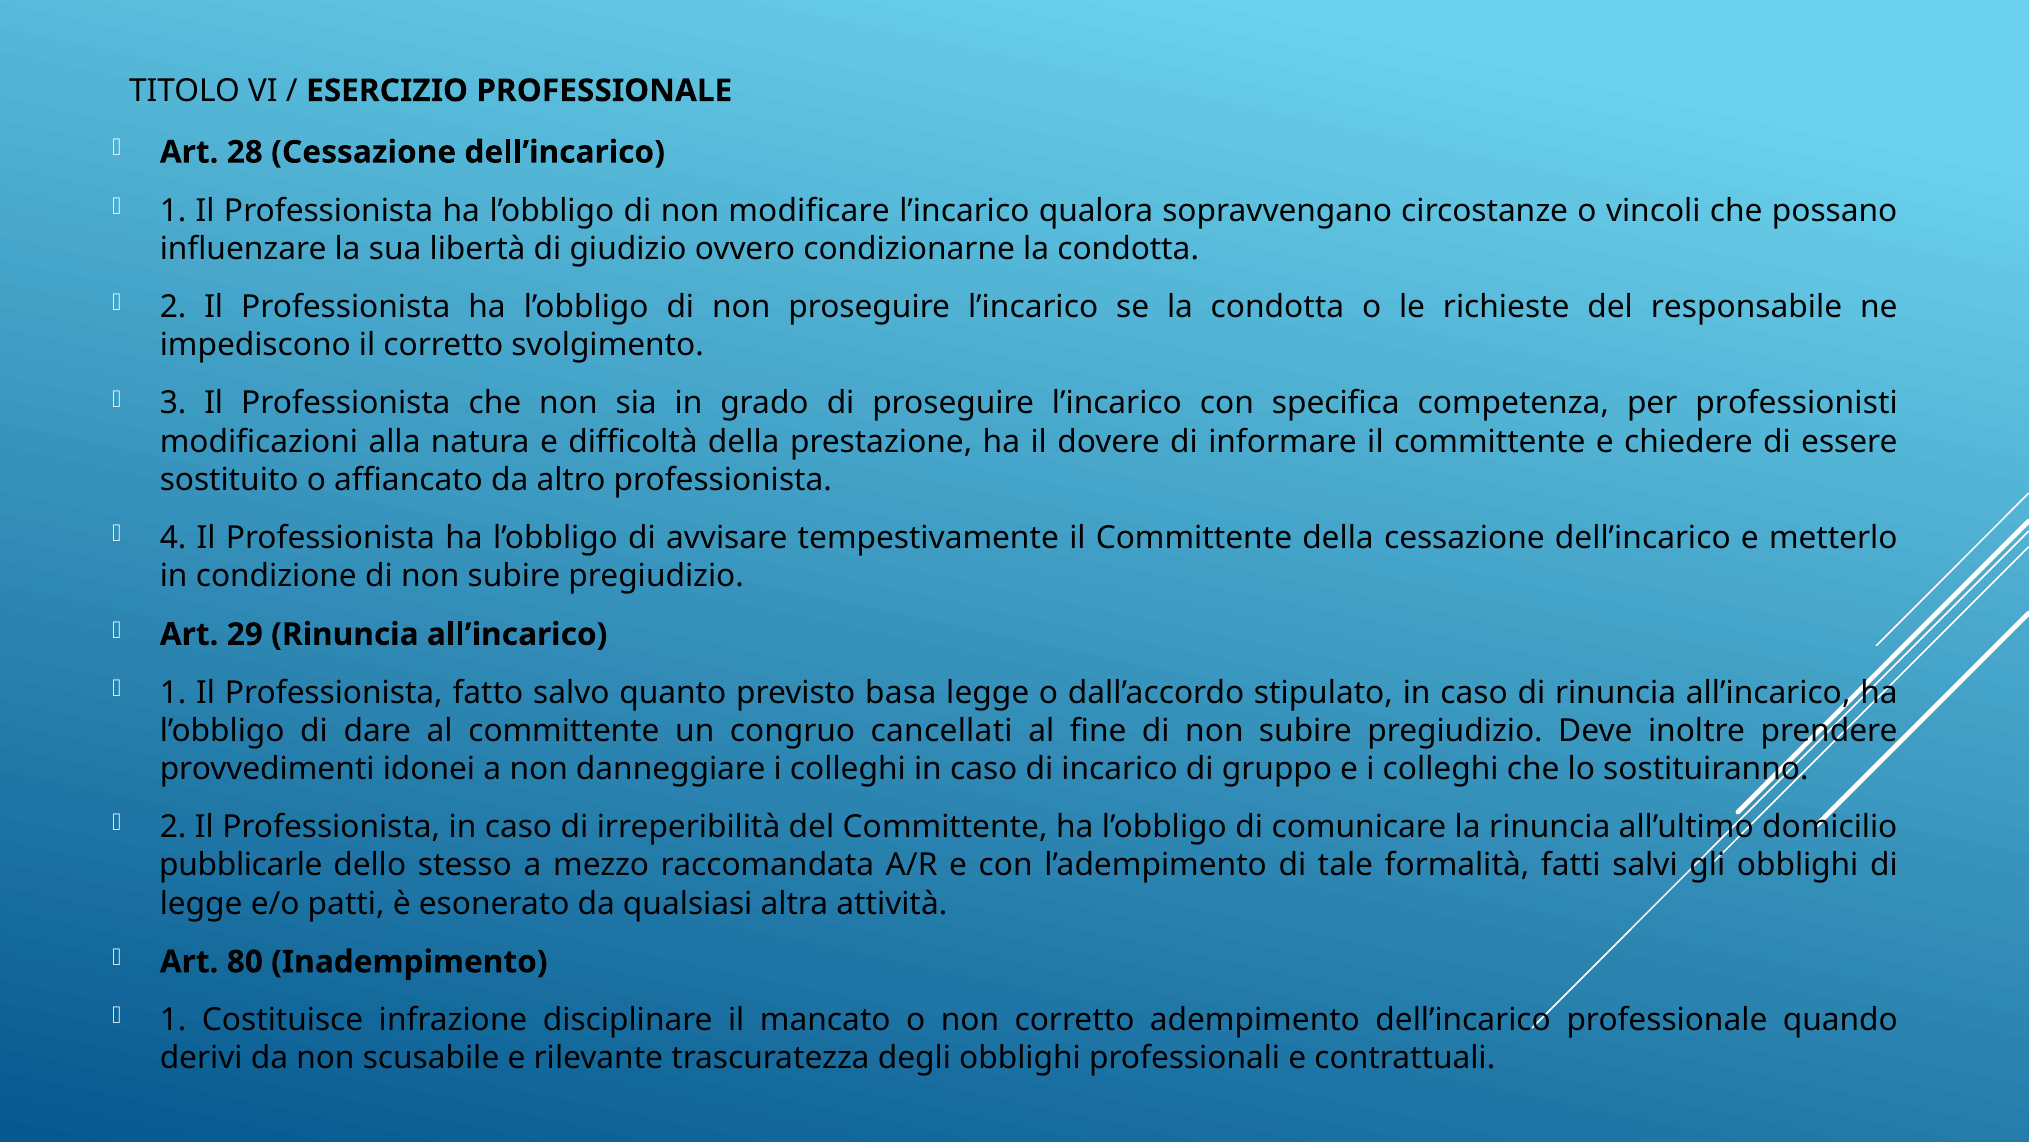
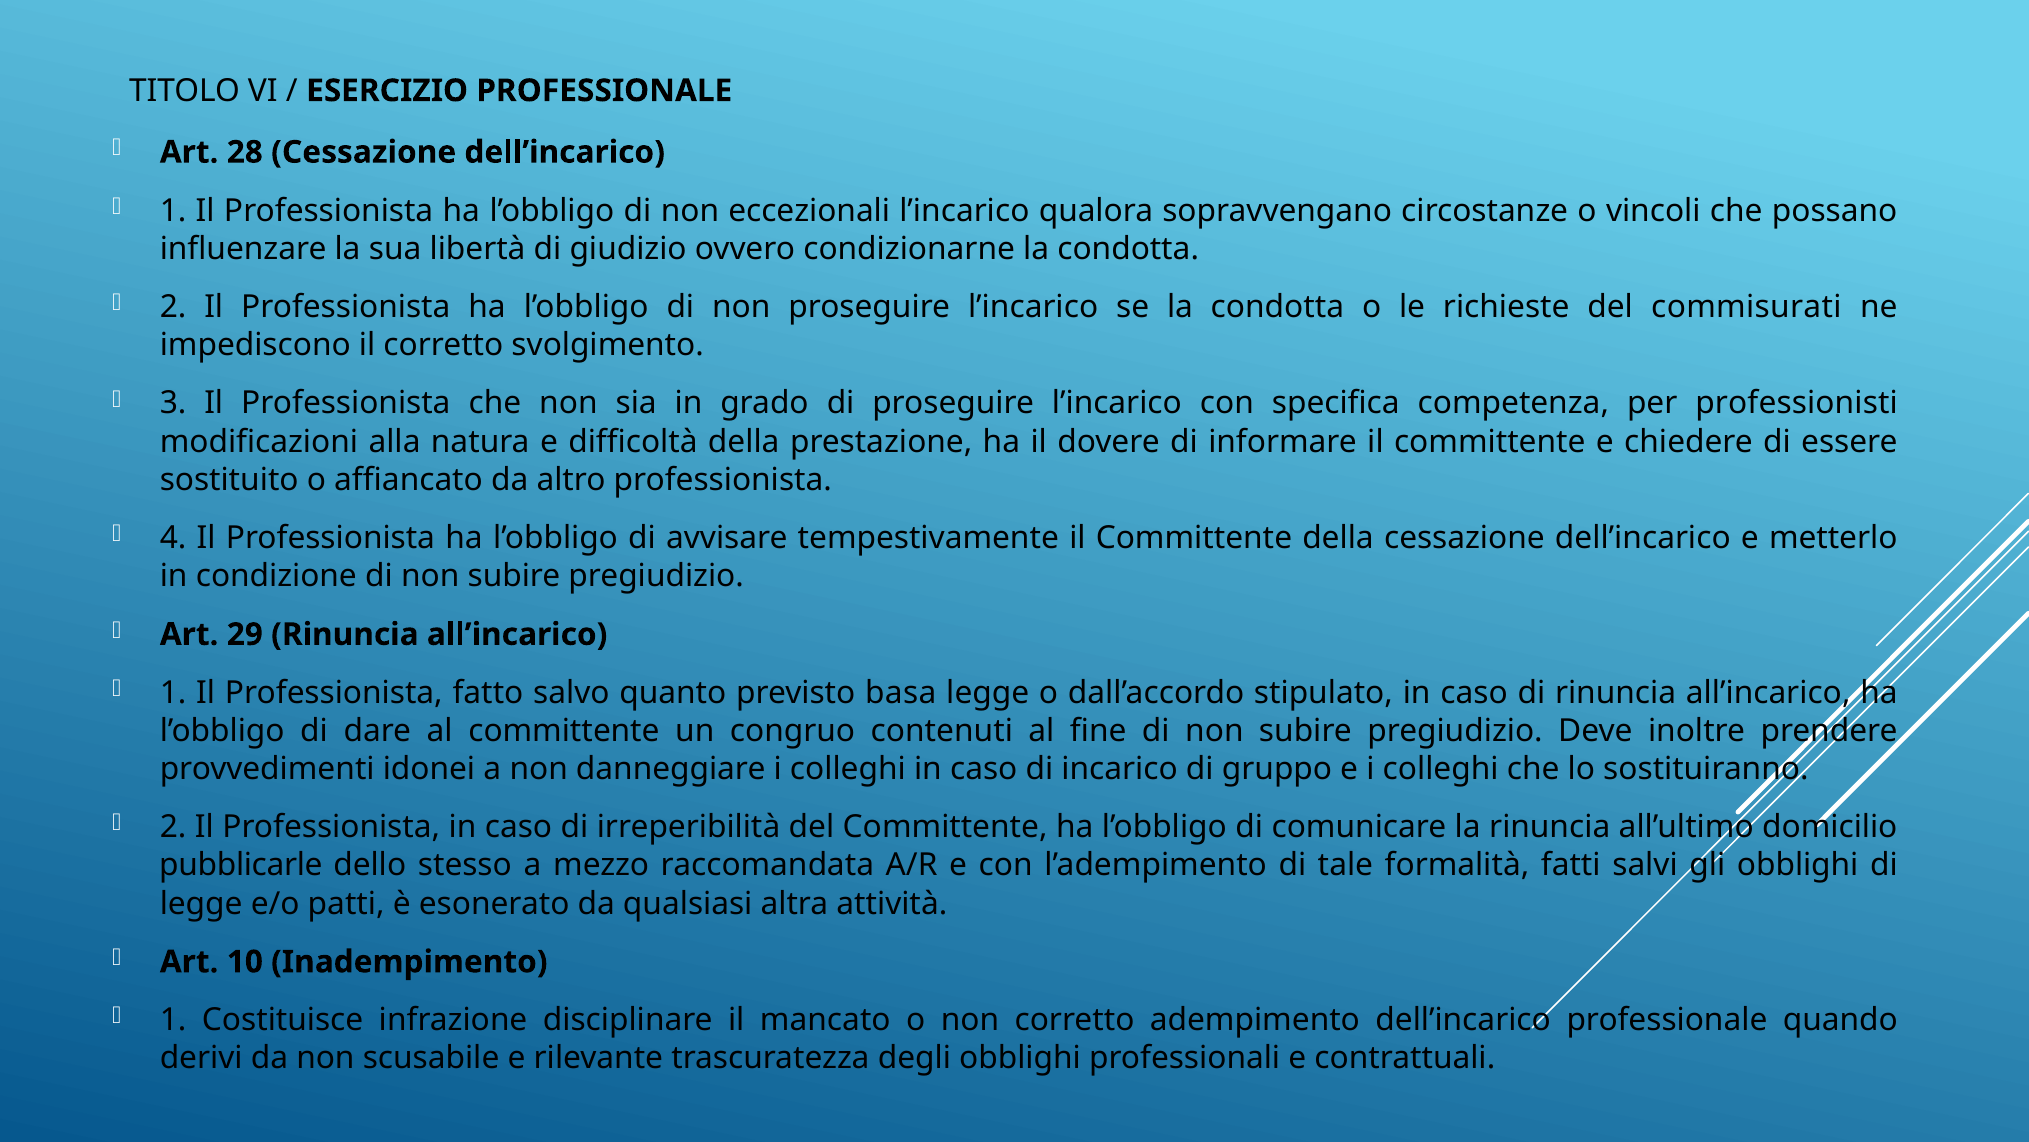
modificare: modificare -> eccezionali (809, 210)
responsabile: responsabile -> commisurati (1746, 307)
cancellati: cancellati -> contenuti (942, 731)
80: 80 -> 10 (245, 961)
